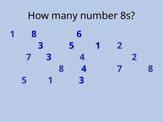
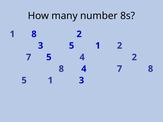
8 6: 6 -> 2 (79, 34)
7 3: 3 -> 5 (49, 57)
